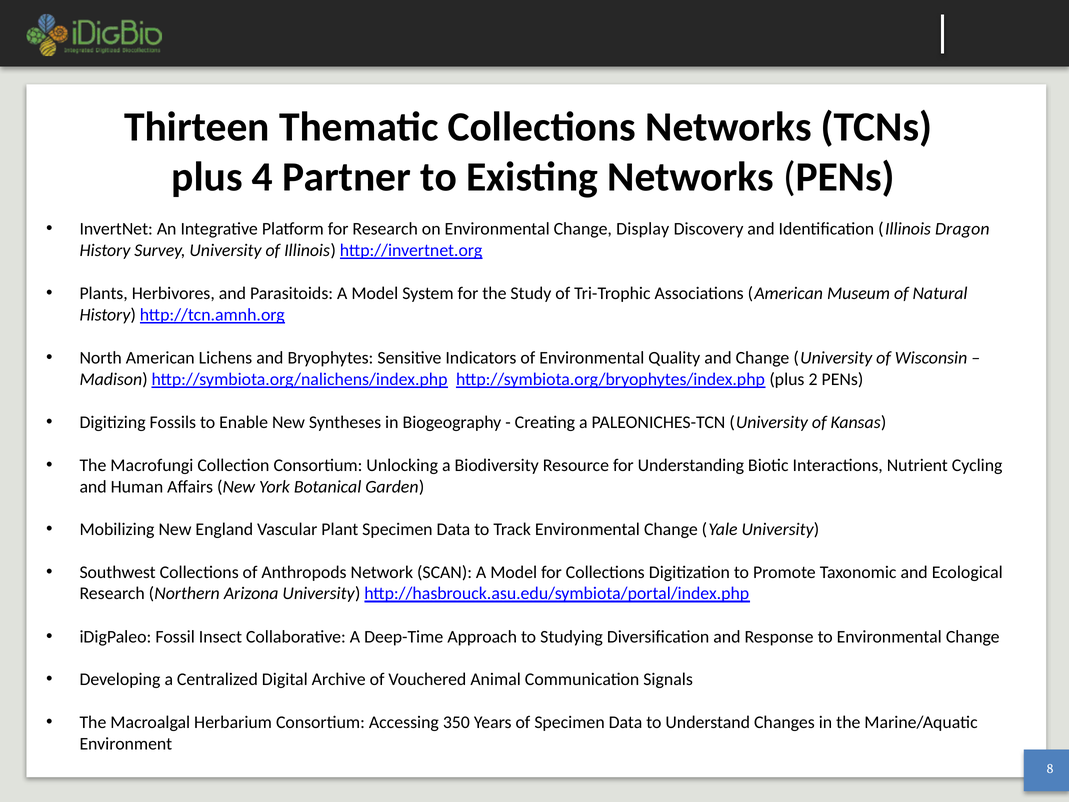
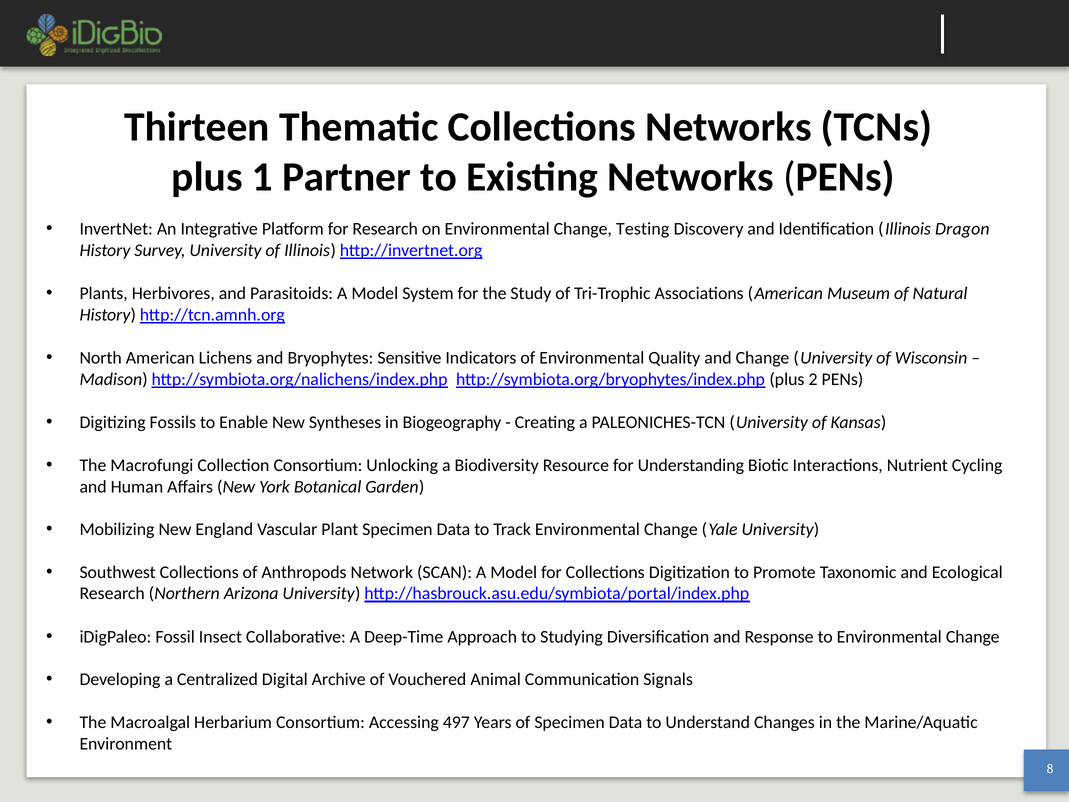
4: 4 -> 1 (262, 177)
Display: Display -> Testing (643, 229)
350: 350 -> 497 (456, 722)
